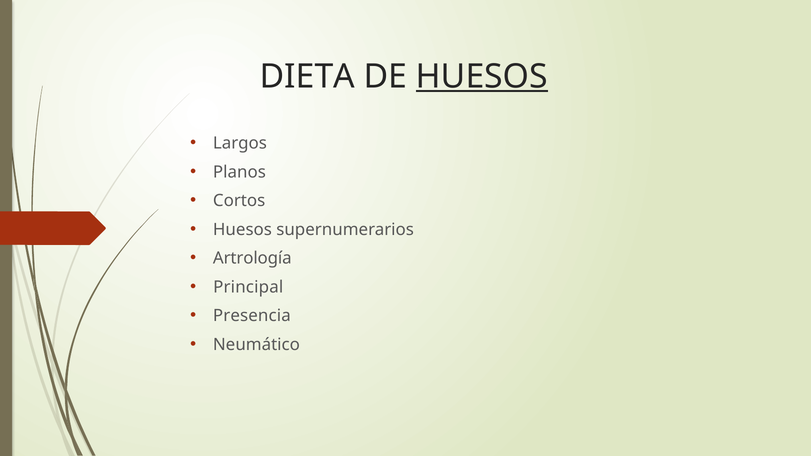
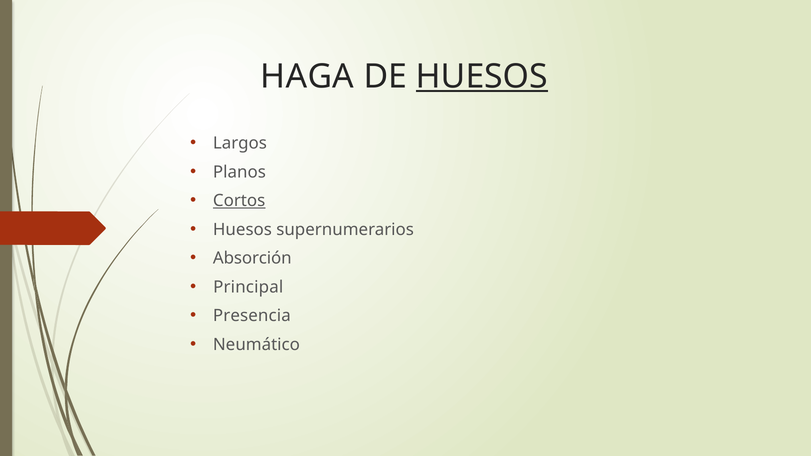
DIETA: DIETA -> HAGA (307, 77)
Cortos underline: none -> present (239, 201)
Artrología: Artrología -> Absorción (252, 258)
